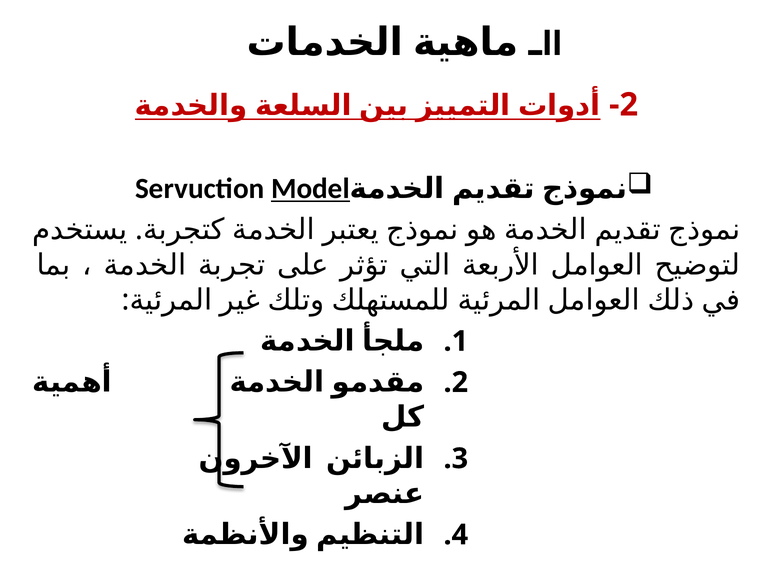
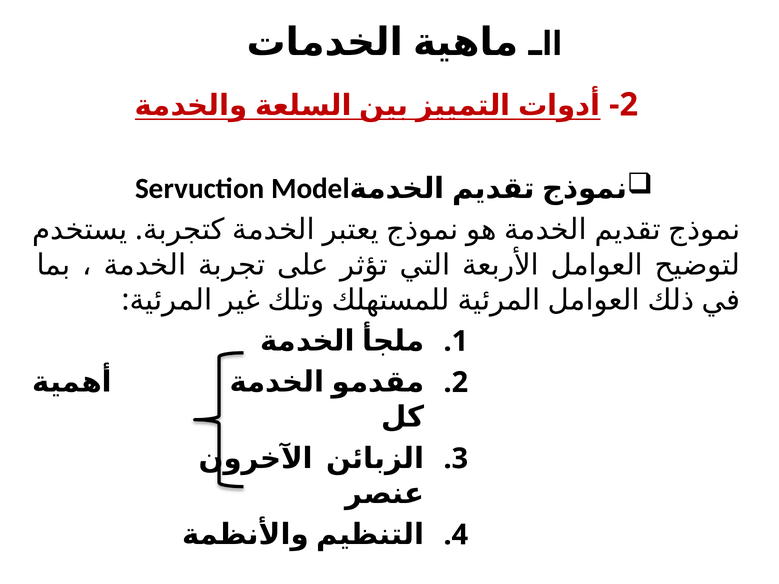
Model underline: present -> none (310, 189)
